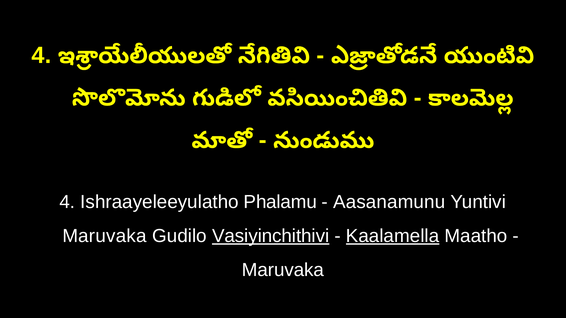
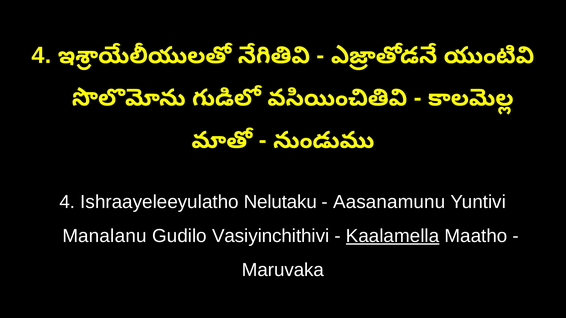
Phalamu: Phalamu -> Nelutaku (280, 202)
Maruvaka: Maruvaka -> Manalanu (104, 236)
Vasiyinchithivi underline: present -> none (271, 236)
